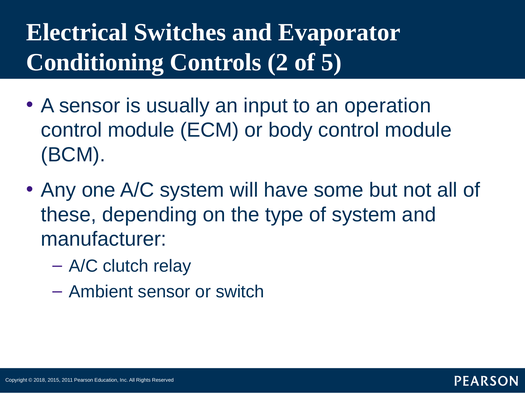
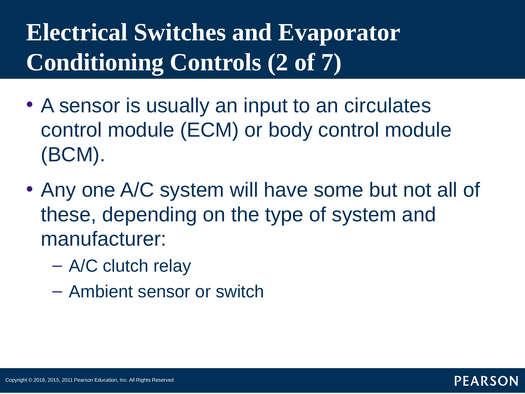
5: 5 -> 7 (332, 62)
operation: operation -> circulates (388, 106)
